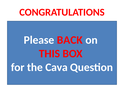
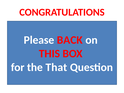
Cava: Cava -> That (56, 67)
